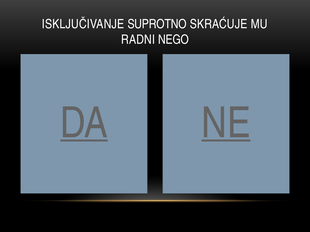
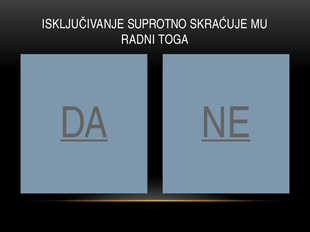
NEGO: NEGO -> TOGA (173, 40)
